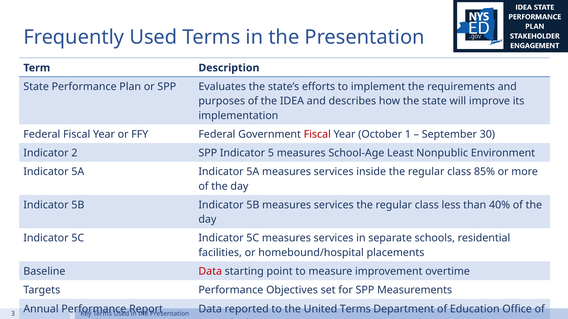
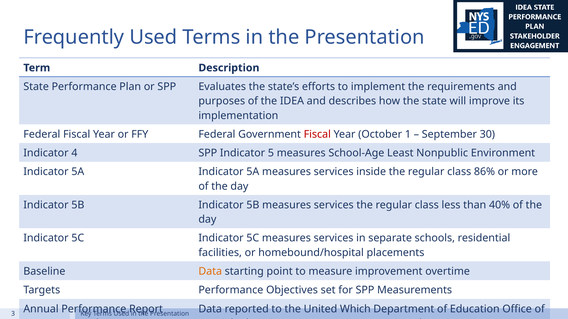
2: 2 -> 4 (74, 153)
85%: 85% -> 86% (484, 172)
Data colour: red -> orange (210, 272)
United Terms: Terms -> Which (355, 309)
